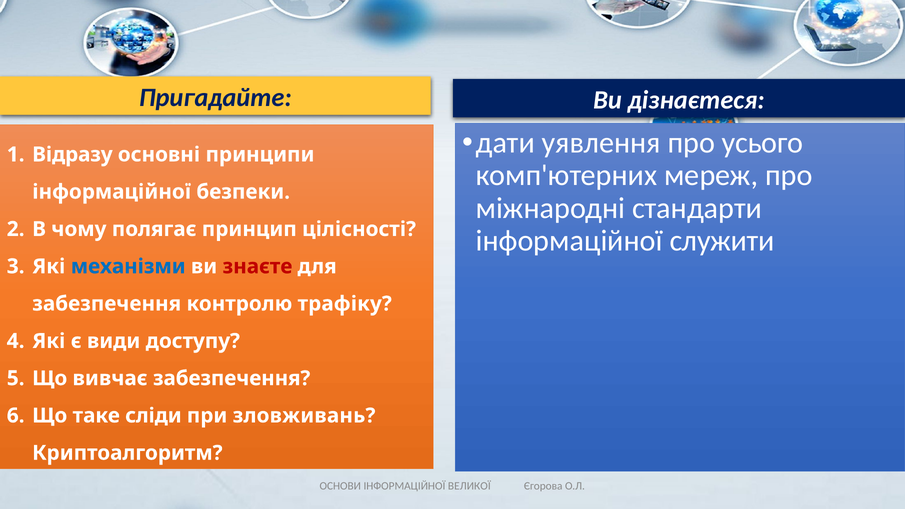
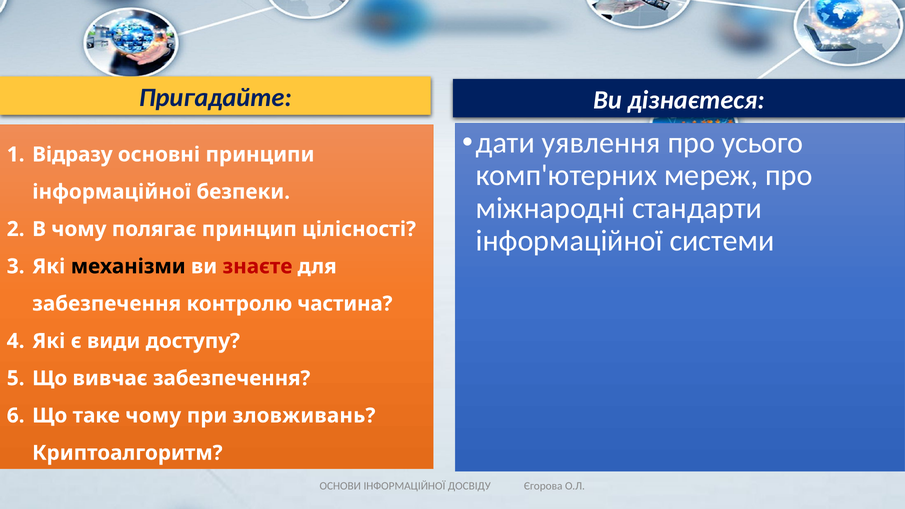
служити: служити -> системи (722, 241)
механізми colour: blue -> black (128, 266)
трафіку: трафіку -> частина (345, 304)
таке сліди: сліди -> чому (153, 416)
ВЕЛИКОЇ: ВЕЛИКОЇ -> ДОСВІДУ (469, 486)
